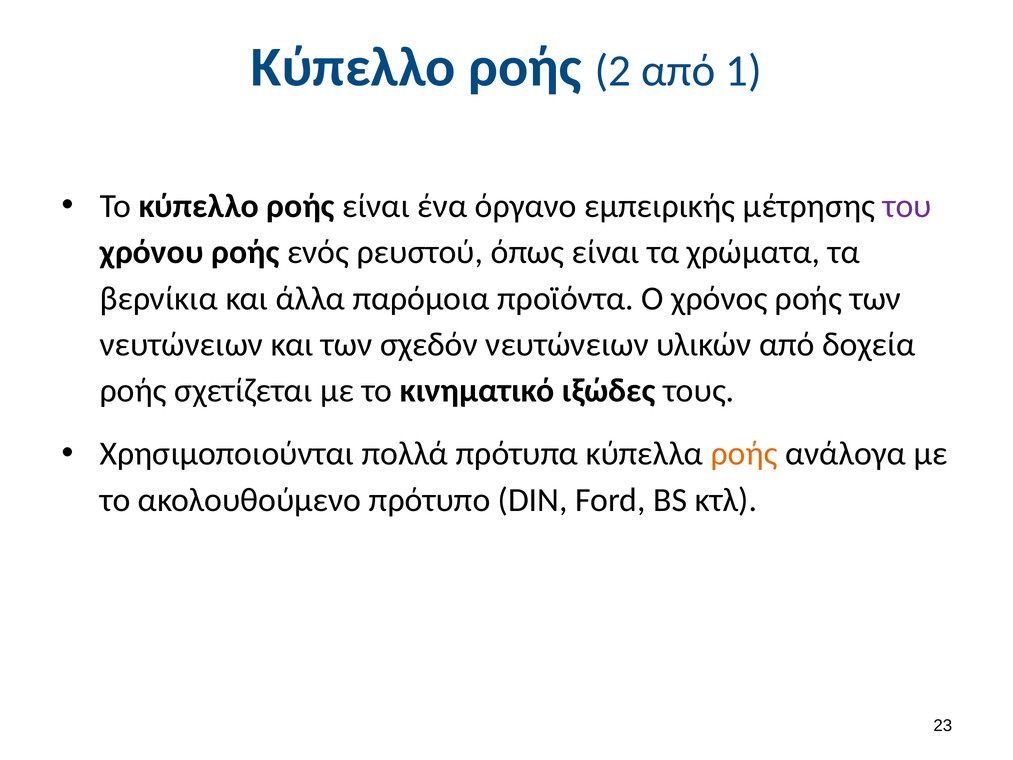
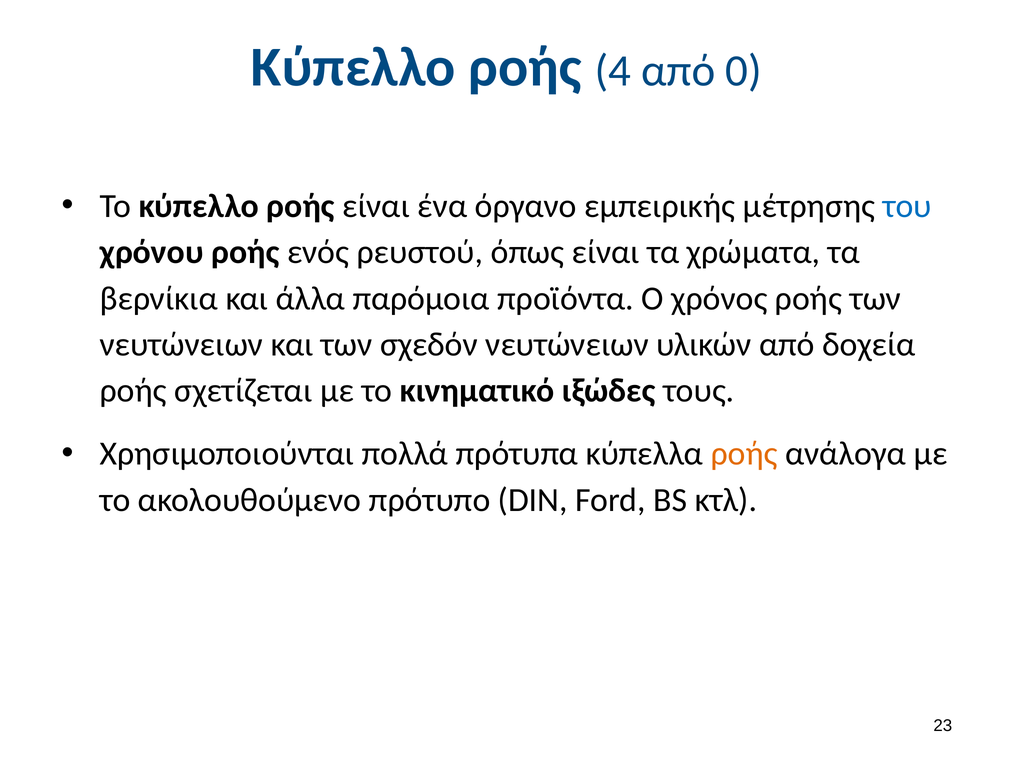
2: 2 -> 4 (613, 71)
1: 1 -> 0 (744, 71)
του colour: purple -> blue (907, 206)
